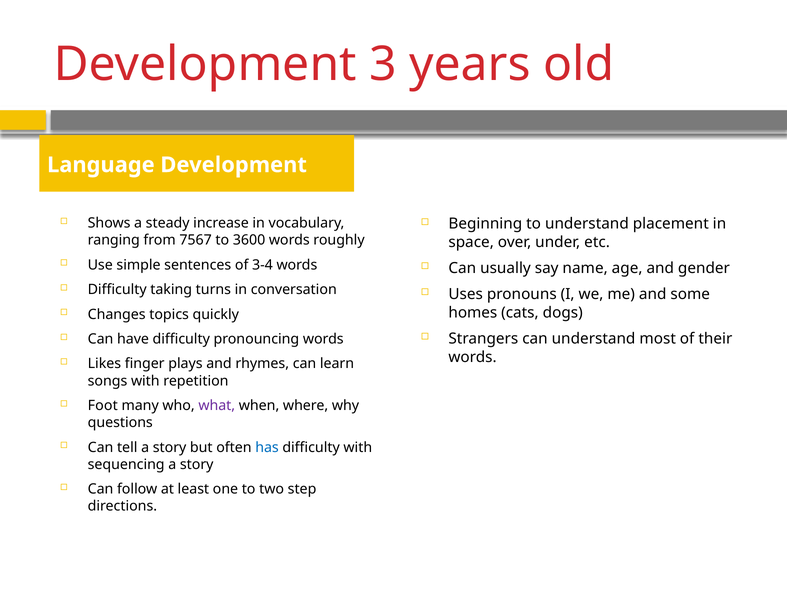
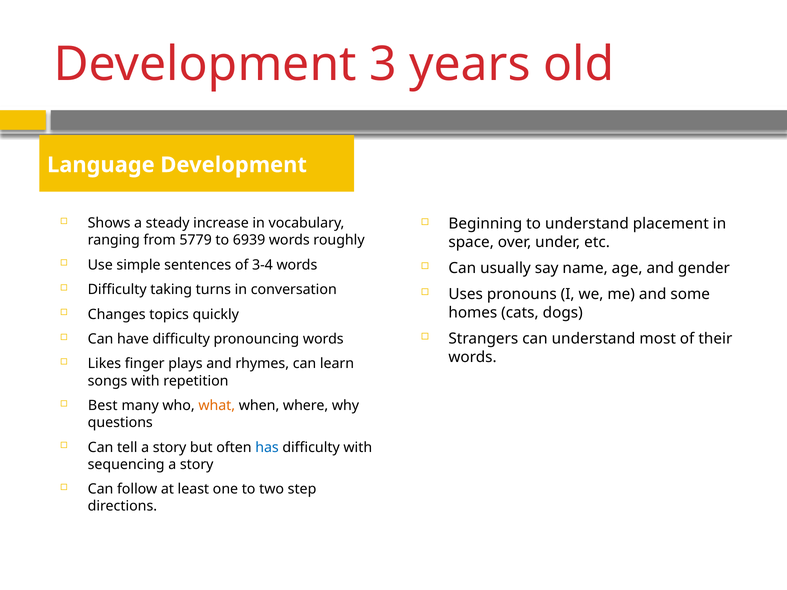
7567: 7567 -> 5779 (196, 240)
3600: 3600 -> 6939 (249, 240)
Foot: Foot -> Best (103, 406)
what colour: purple -> orange (217, 406)
